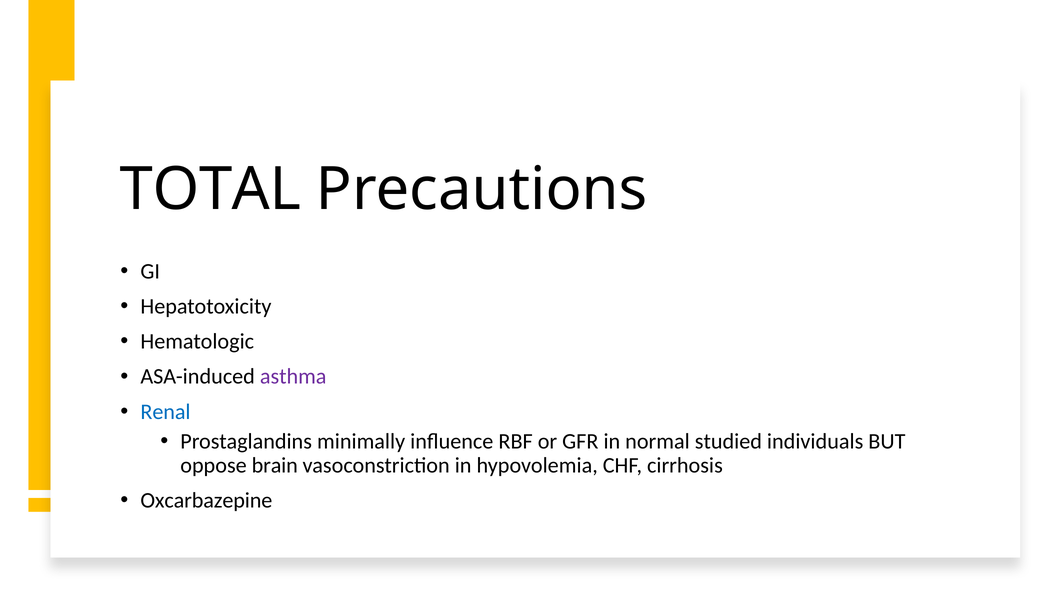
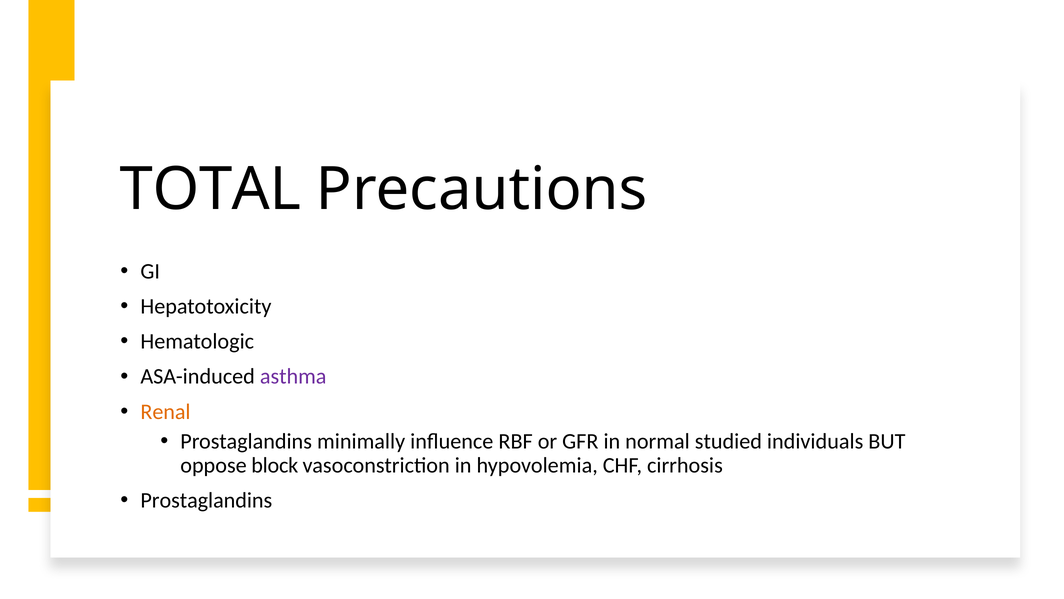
Renal colour: blue -> orange (165, 411)
brain: brain -> block (275, 465)
Oxcarbazepine: Oxcarbazepine -> Prostaglandins (206, 500)
